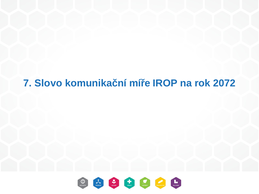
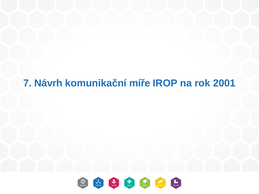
Slovo: Slovo -> Návrh (48, 83)
2072: 2072 -> 2001 (224, 83)
